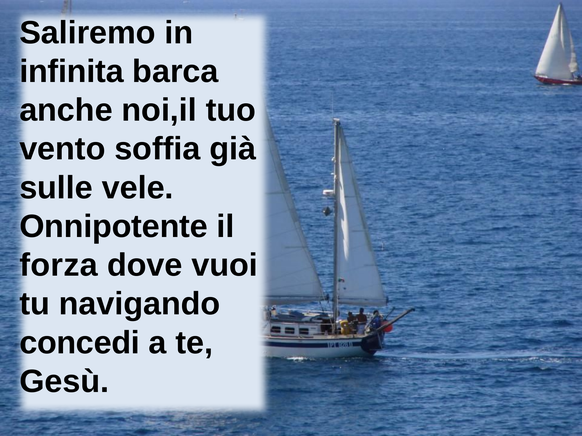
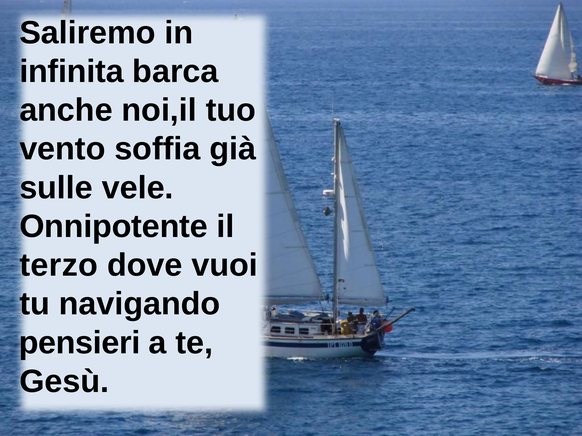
forza: forza -> terzo (59, 266)
concedi: concedi -> pensieri (80, 343)
